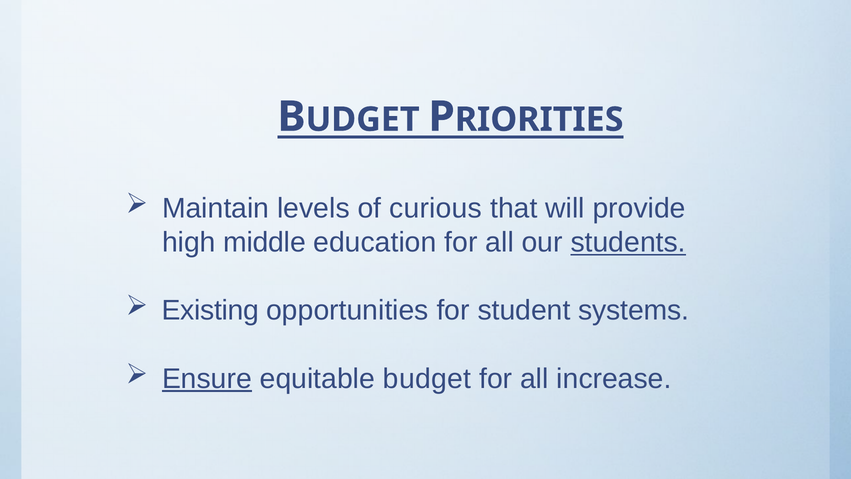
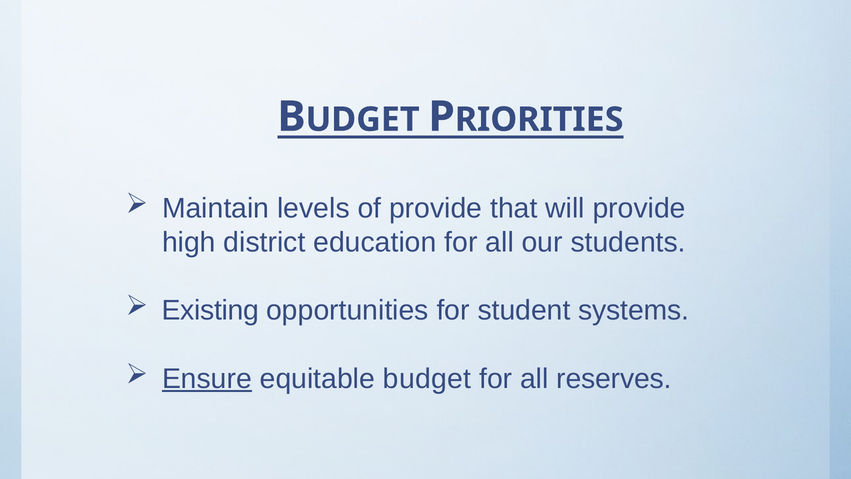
of curious: curious -> provide (436, 208)
middle: middle -> district (265, 242)
students underline: present -> none (628, 242)
increase: increase -> reserves (614, 379)
